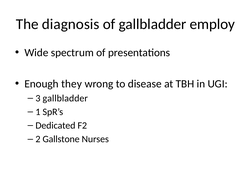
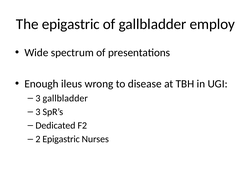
The diagnosis: diagnosis -> epigastric (71, 24)
they: they -> ileus (72, 84)
1: 1 -> 3 (38, 112)
2 Gallstone: Gallstone -> Epigastric (61, 139)
